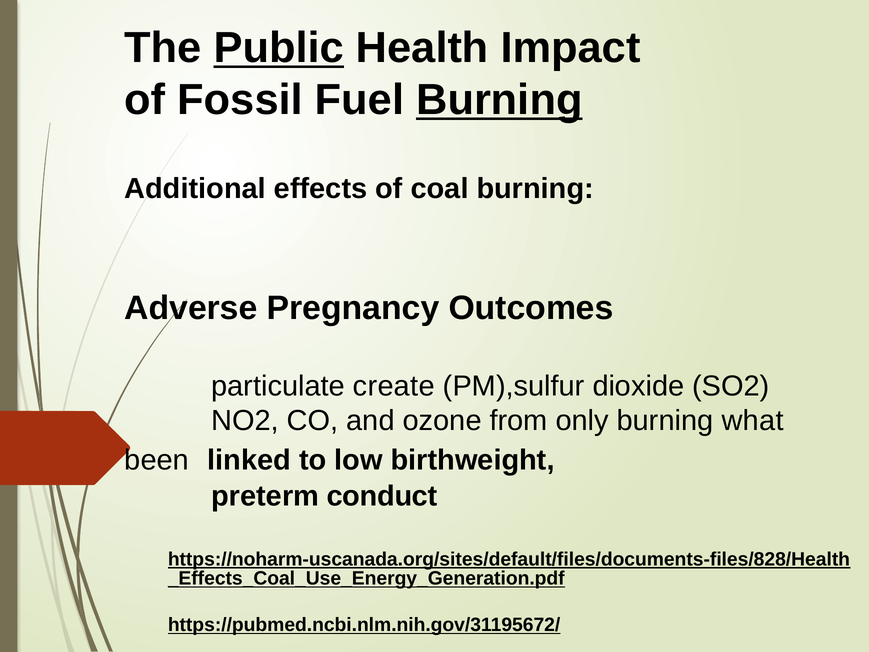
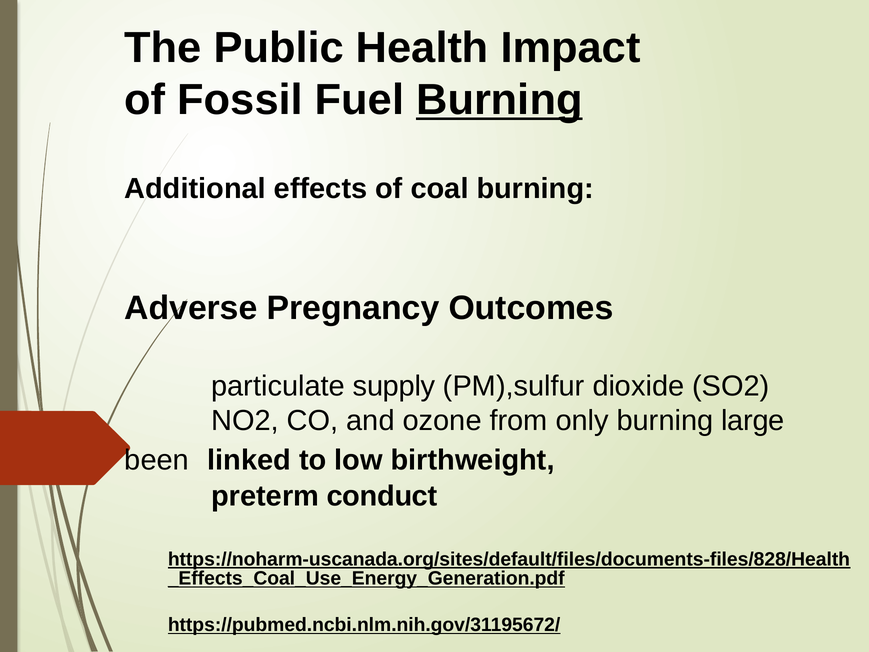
Public underline: present -> none (279, 48)
create: create -> supply (394, 386)
what: what -> large (753, 421)
